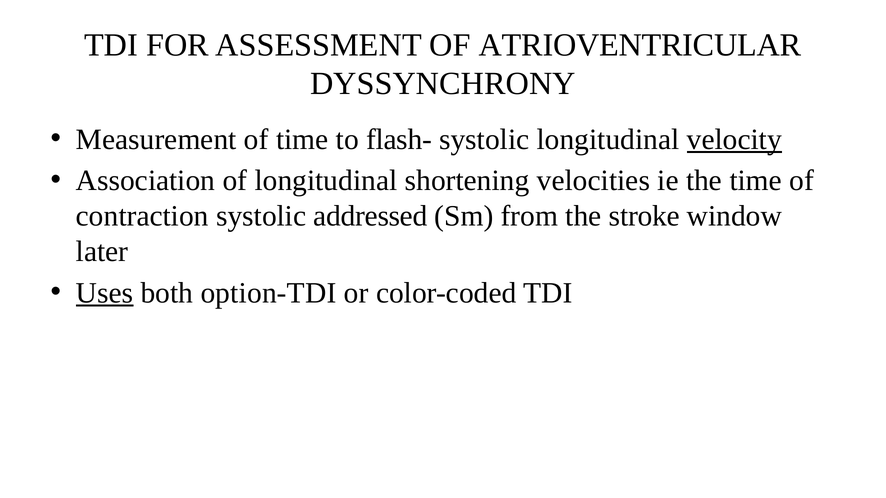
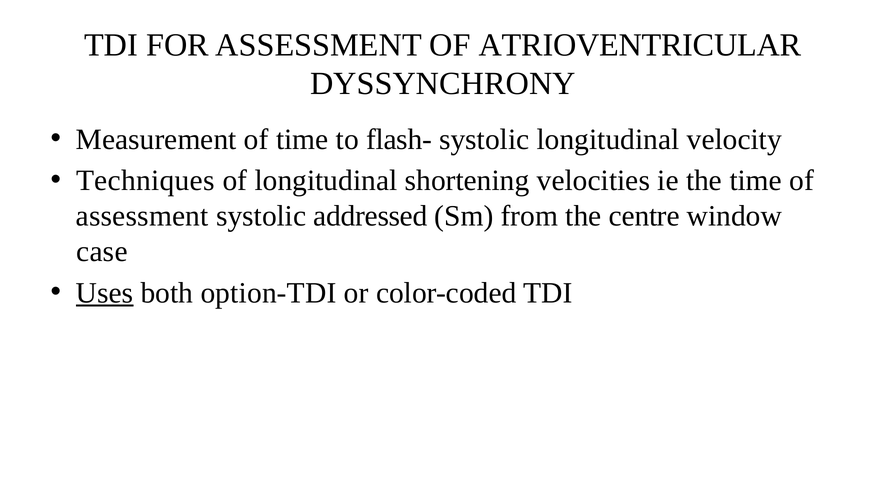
velocity underline: present -> none (734, 139)
Association: Association -> Techniques (145, 181)
contraction: contraction -> assessment (142, 216)
stroke: stroke -> centre (644, 216)
later: later -> case (102, 252)
